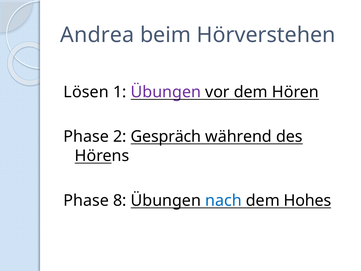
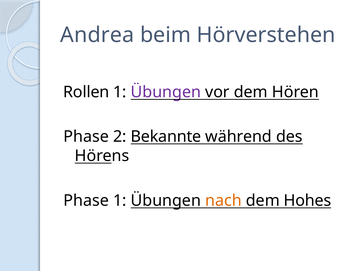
Lösen: Lösen -> Rollen (86, 92)
Gespräch: Gespräch -> Bekannte (166, 137)
Phase 8: 8 -> 1 (120, 200)
nach colour: blue -> orange (223, 200)
